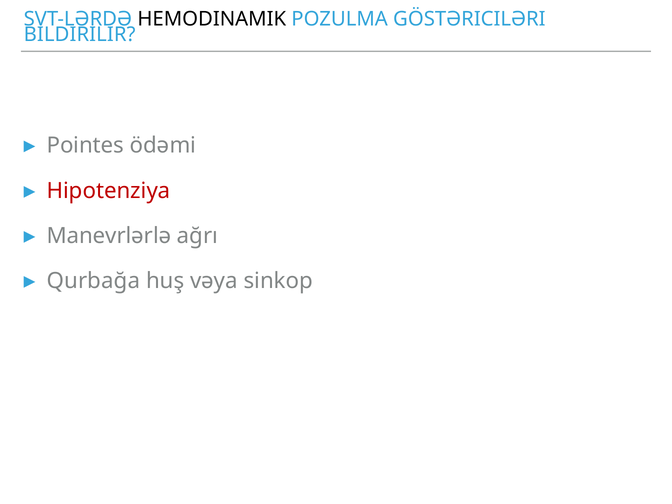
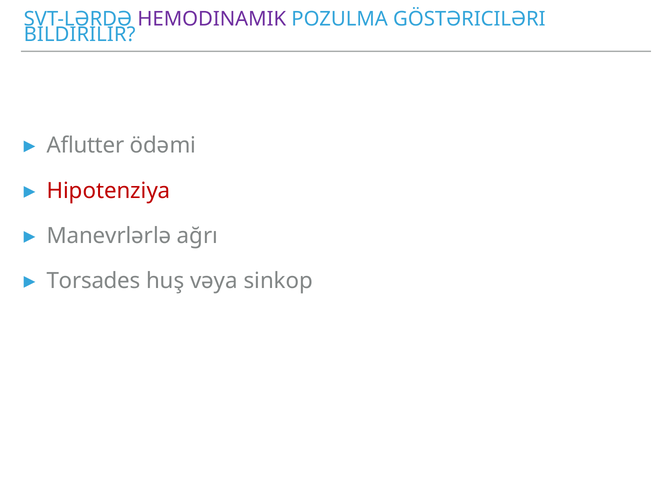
HEMODINAMIK colour: black -> purple (212, 19)
Pointes: Pointes -> Aflutter (85, 146)
Qurbağa: Qurbağa -> Torsades (94, 281)
